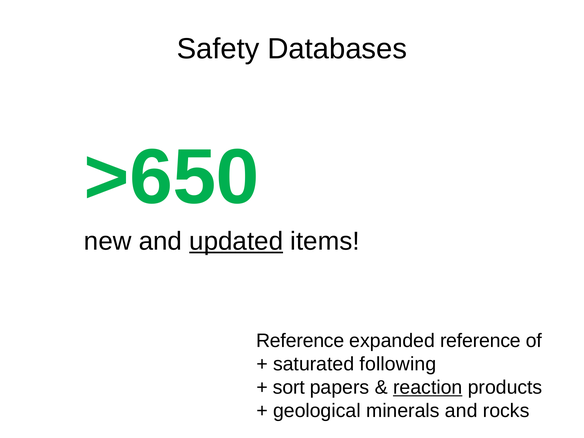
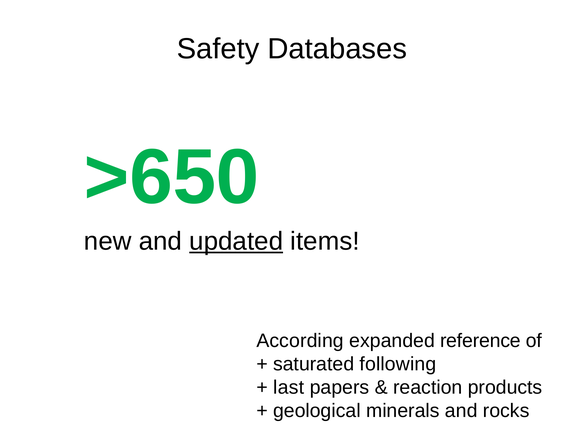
Reference: Reference -> According (300, 341)
sort: sort -> last (289, 387)
reaction underline: present -> none (428, 387)
